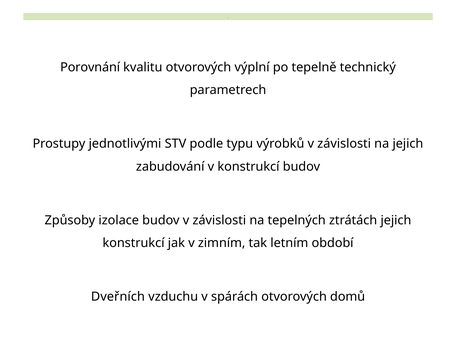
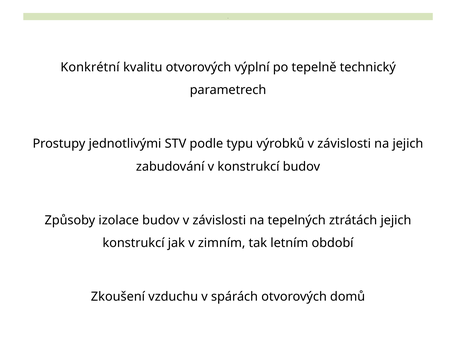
Porovnání: Porovnání -> Konkrétní (90, 67)
Dveřních: Dveřních -> Zkoušení (118, 296)
